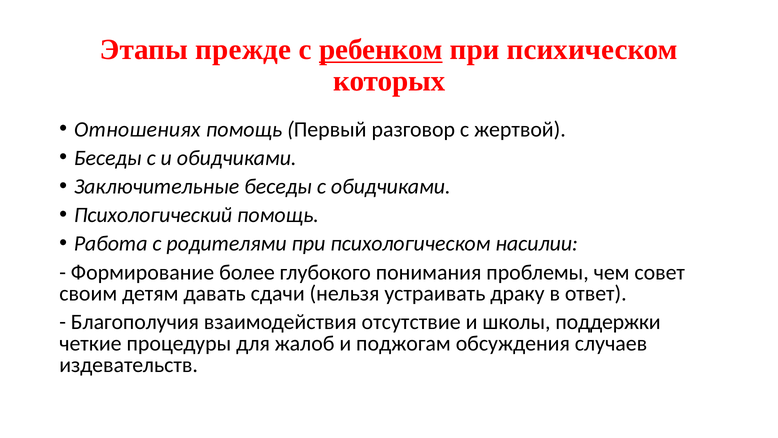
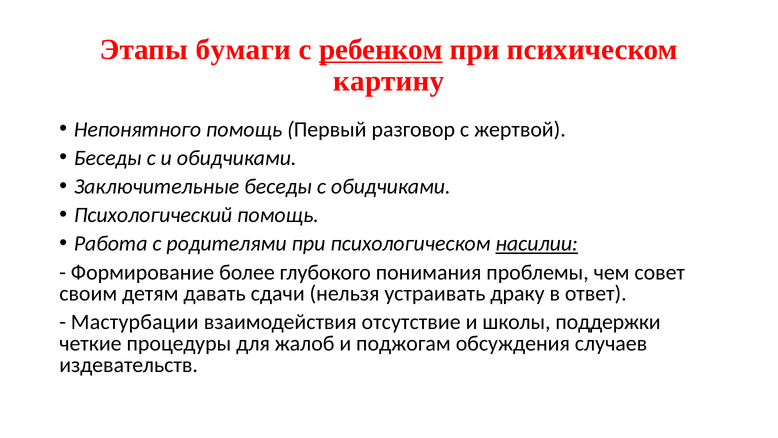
прежде: прежде -> бумаги (243, 50)
которых: которых -> картину (389, 81)
Отношениях: Отношениях -> Непонятного (138, 129)
насилии underline: none -> present (537, 244)
Благополучия: Благополучия -> Мастурбации (135, 322)
